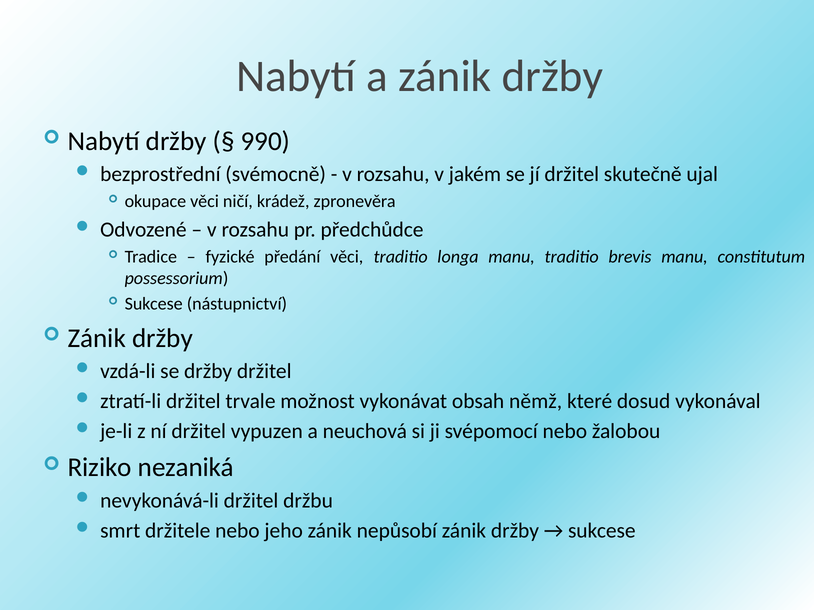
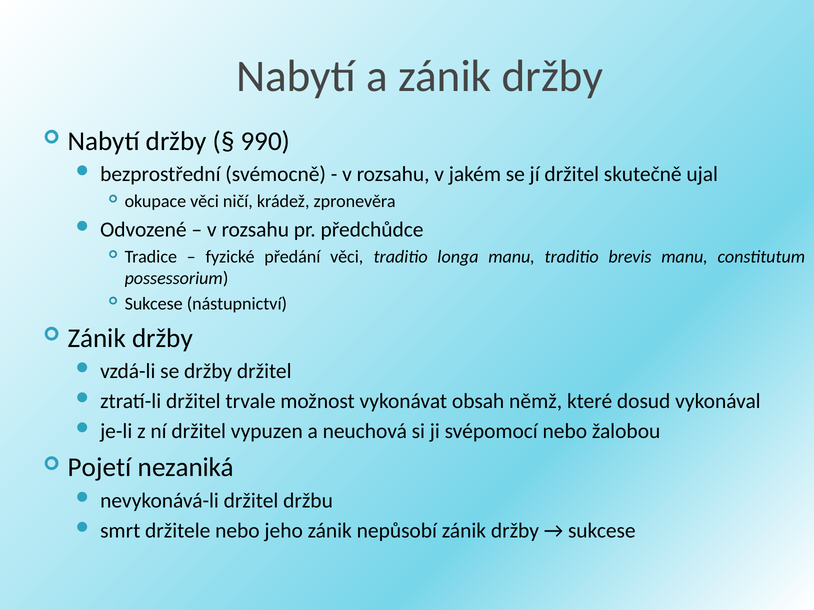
Riziko: Riziko -> Pojetí (100, 468)
